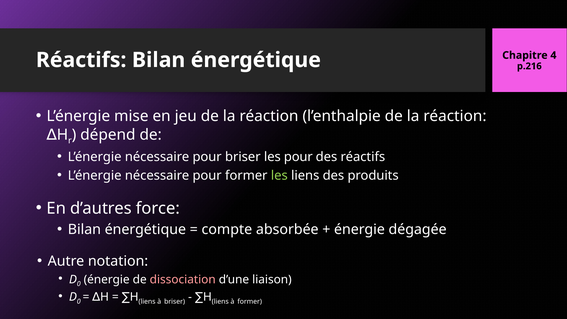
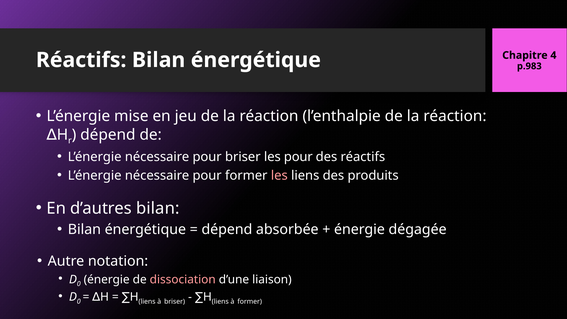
p.216: p.216 -> p.983 (529, 66)
les colour: light green -> pink (279, 175)
d’autres force: force -> bilan (158, 208)
compte: compte -> dépend (227, 230)
